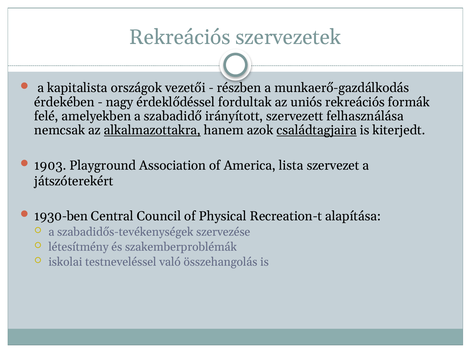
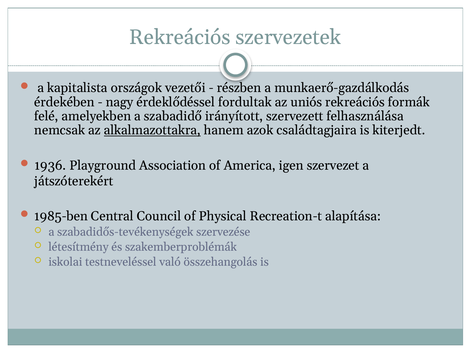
családtagjaira underline: present -> none (317, 130)
1903: 1903 -> 1936 (50, 166)
lista: lista -> igen (291, 166)
1930-ben: 1930-ben -> 1985-ben (61, 216)
